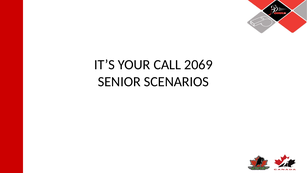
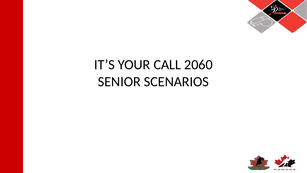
2069: 2069 -> 2060 (198, 65)
